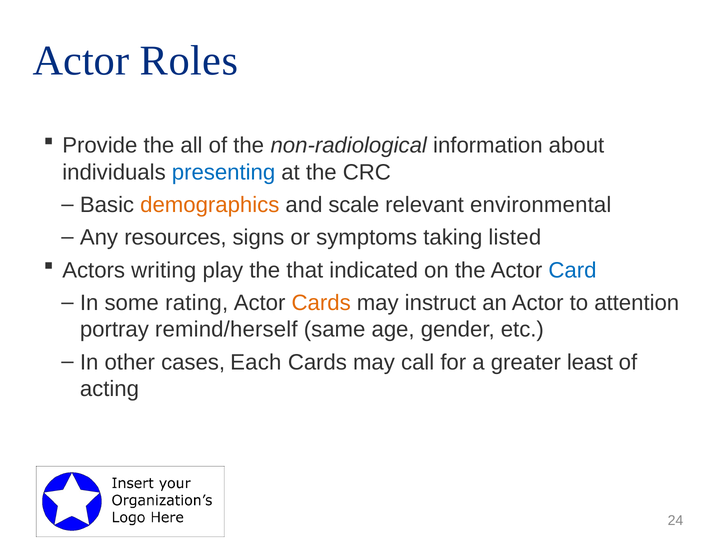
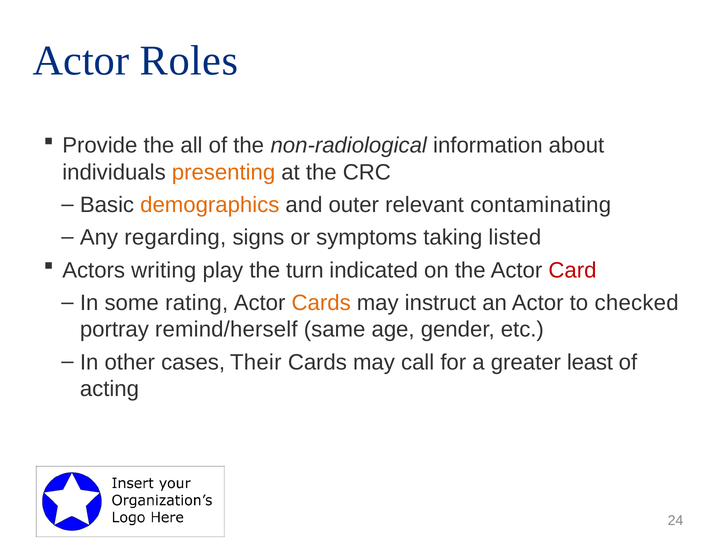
presenting colour: blue -> orange (224, 172)
scale: scale -> outer (354, 205)
environmental: environmental -> contaminating (541, 205)
resources: resources -> regarding (175, 238)
that: that -> turn (305, 270)
Card colour: blue -> red (573, 270)
attention: attention -> checked (637, 303)
Each: Each -> Their (256, 362)
